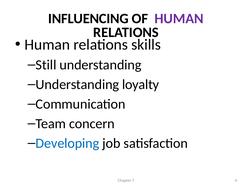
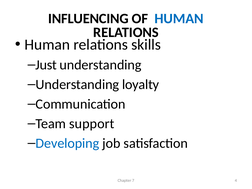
HUMAN colour: purple -> blue (179, 19)
Still: Still -> Just (46, 65)
concern: concern -> support (92, 124)
